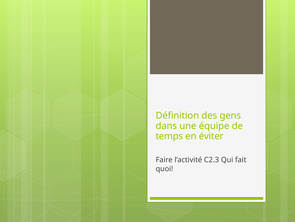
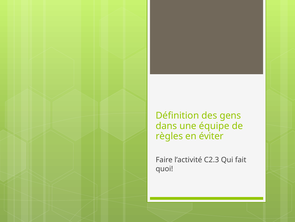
temps: temps -> règles (169, 136)
